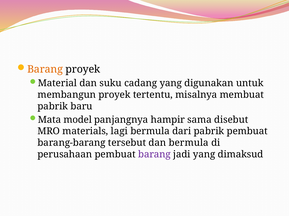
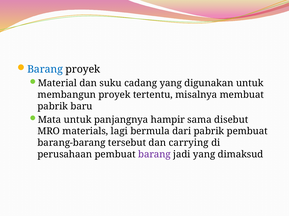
Barang colour: orange -> blue (45, 70)
Mata model: model -> untuk (78, 120)
dan bermula: bermula -> carrying (189, 143)
